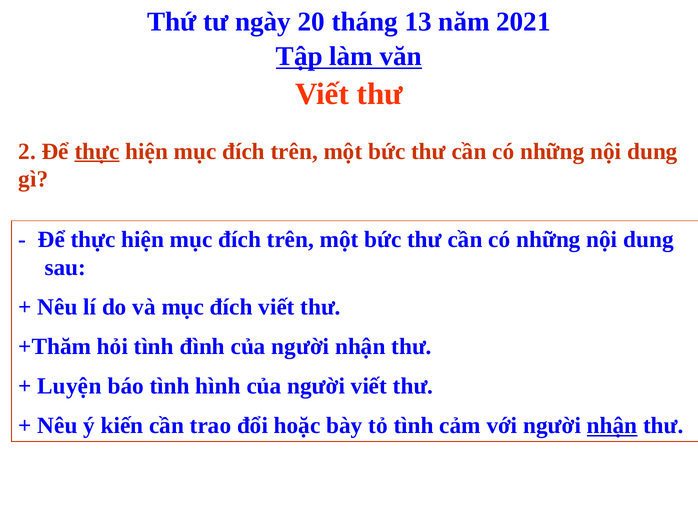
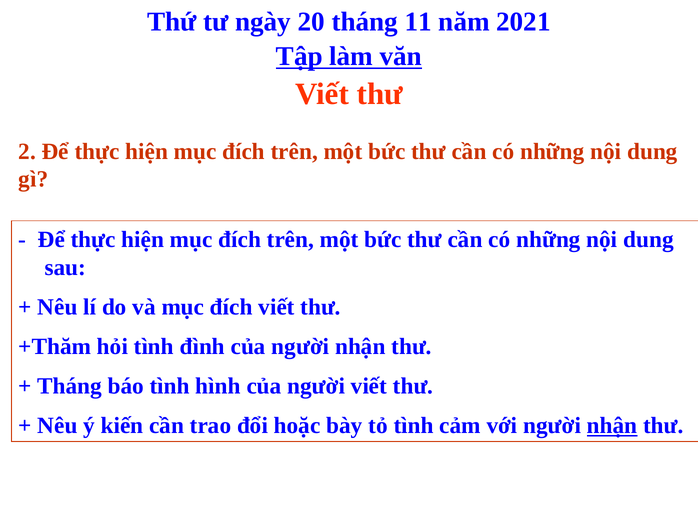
13: 13 -> 11 (418, 22)
thực underline: present -> none (97, 152)
Luyện: Luyện -> Tháng (69, 387)
